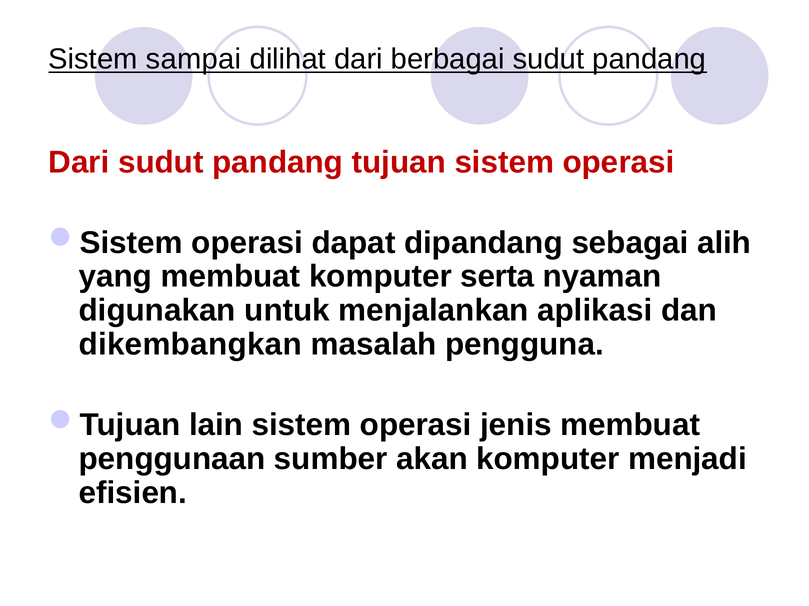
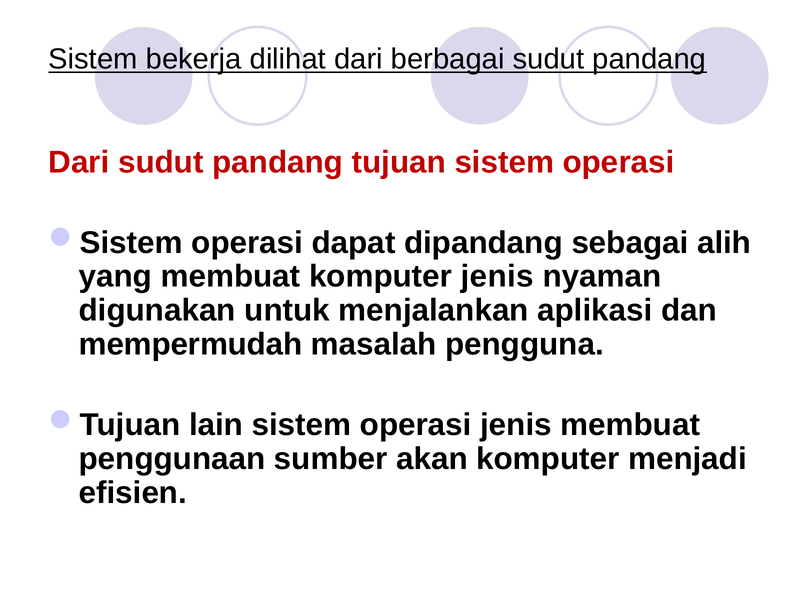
sampai: sampai -> bekerja (194, 59)
komputer serta: serta -> jenis (497, 277)
dikembangkan: dikembangkan -> mempermudah (191, 345)
